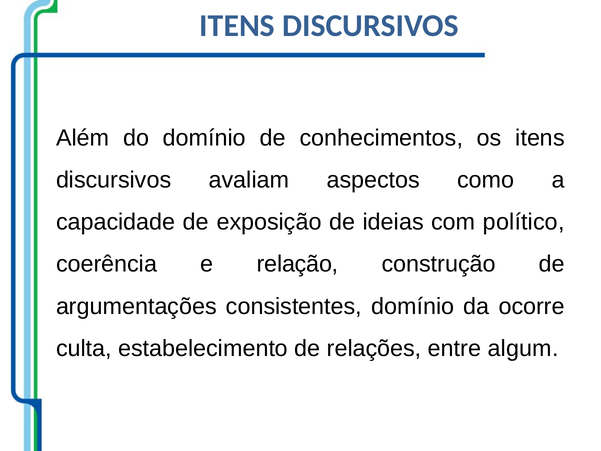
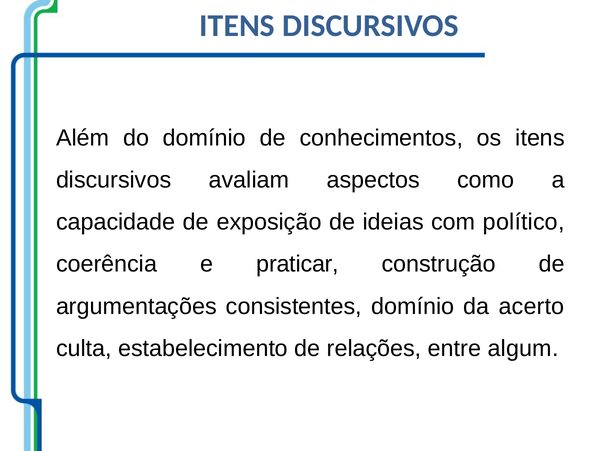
relação: relação -> praticar (298, 264)
ocorre: ocorre -> acerto (531, 306)
